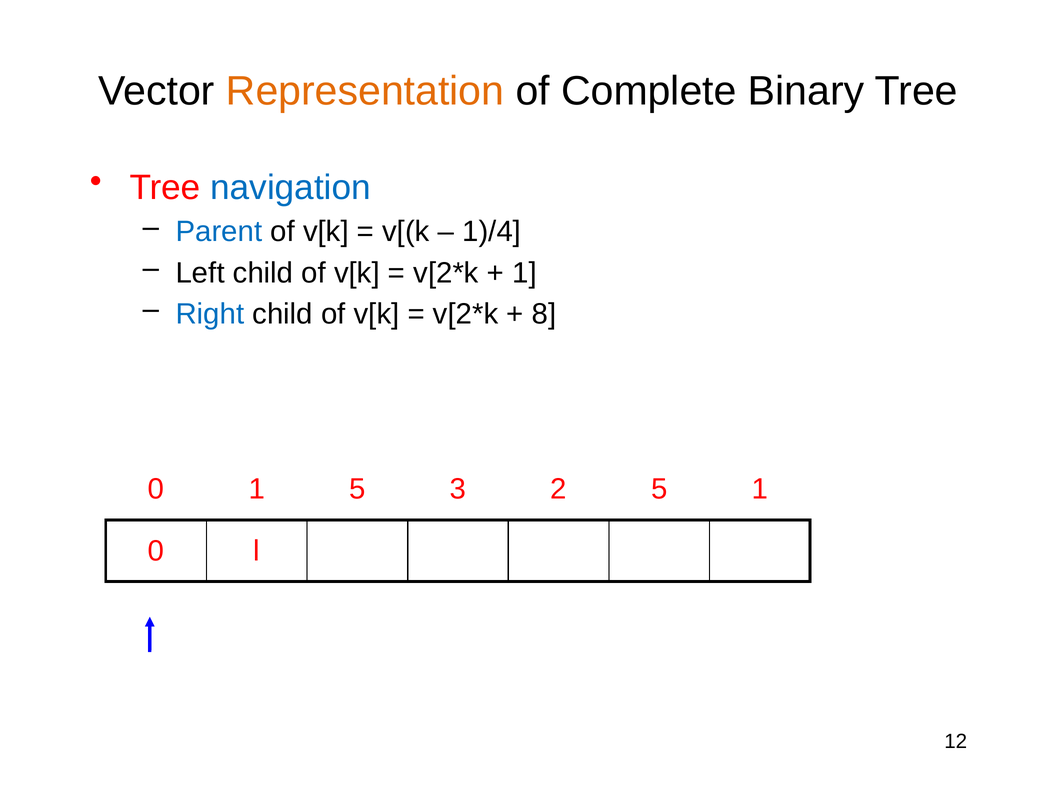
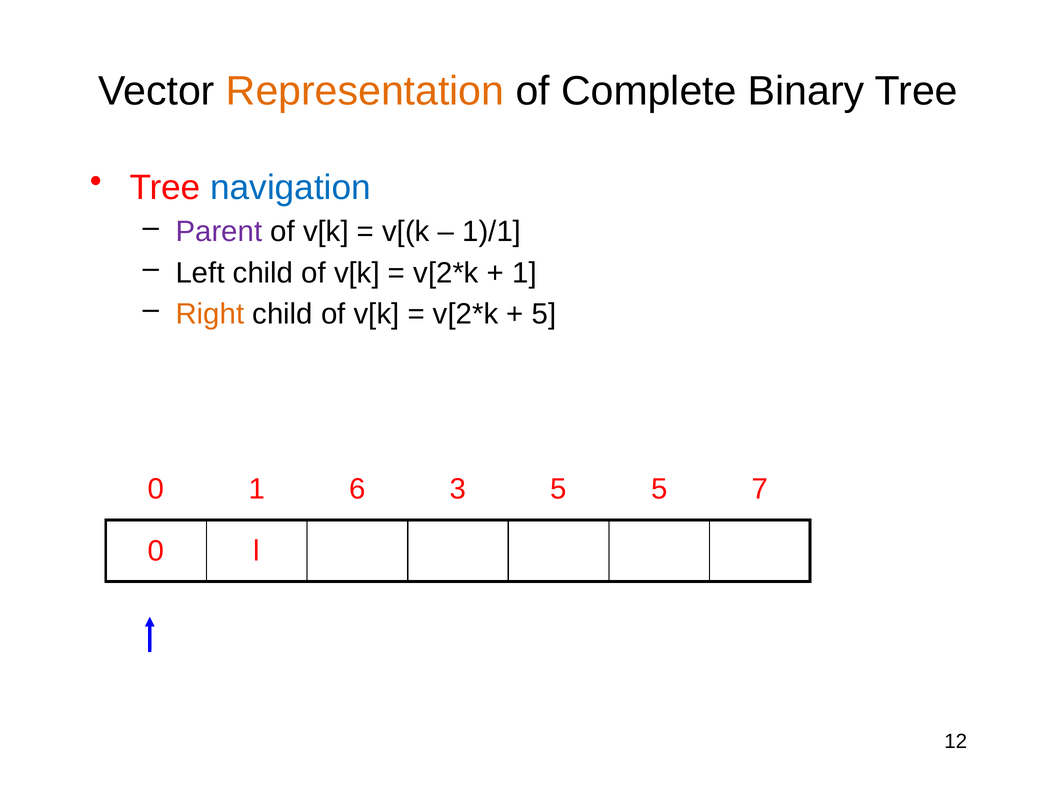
Parent colour: blue -> purple (219, 232)
1)/4: 1)/4 -> 1)/1 (492, 232)
Right colour: blue -> orange (210, 314)
8: 8 -> 5 (544, 314)
1 5: 5 -> 6 (357, 489)
3 2: 2 -> 5 (559, 489)
5 1: 1 -> 7 (760, 489)
